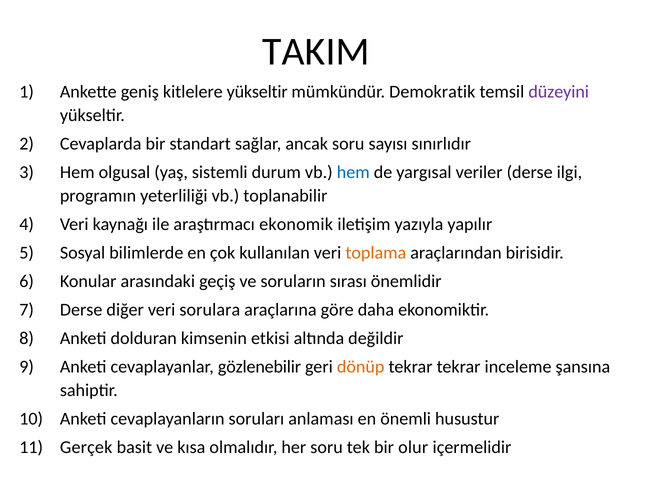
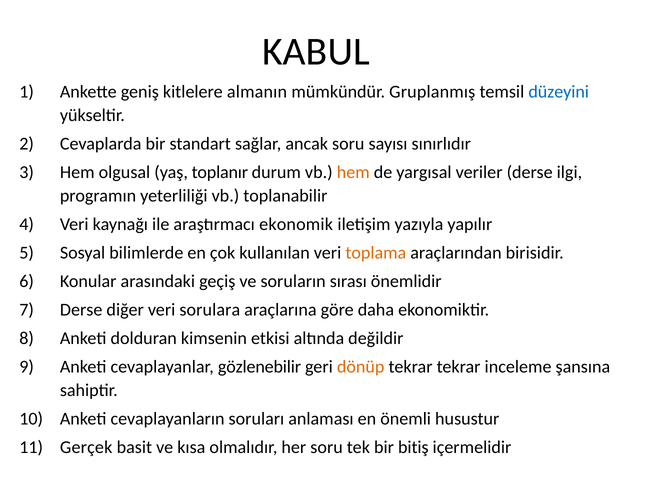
TAKIM: TAKIM -> KABUL (316, 52)
kitlelere yükseltir: yükseltir -> almanın (257, 92)
Demokratik: Demokratik -> Gruplanmış (432, 92)
düzeyini colour: purple -> blue (559, 92)
sistemli: sistemli -> toplanır (220, 172)
hem colour: blue -> orange (353, 172)
olur: olur -> bitiş (413, 448)
